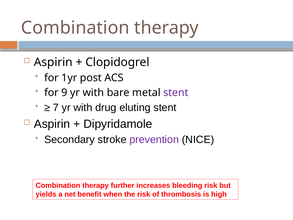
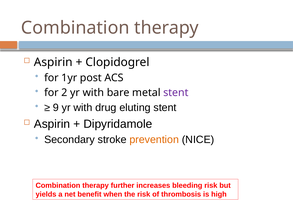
9: 9 -> 2 (64, 93)
7: 7 -> 9 (56, 108)
prevention colour: purple -> orange (154, 139)
